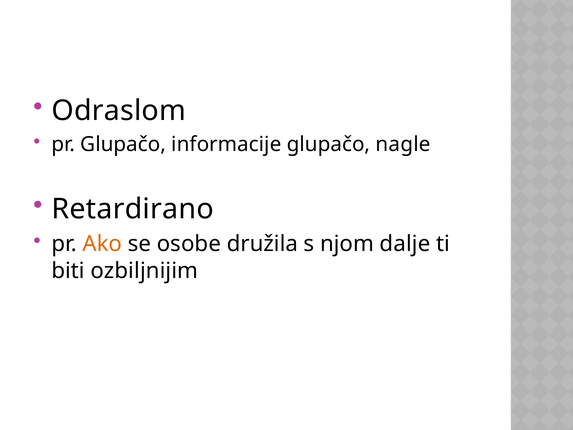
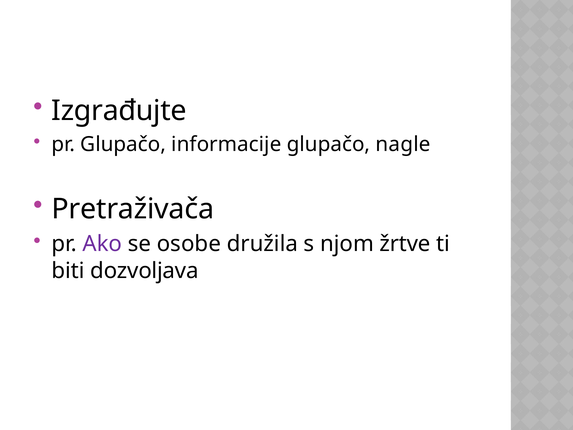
Odraslom: Odraslom -> Izgrađujte (119, 111)
Retardirano: Retardirano -> Pretraživača (133, 209)
Ako colour: orange -> purple (102, 244)
dalje: dalje -> žrtve (405, 244)
ozbiljnijim: ozbiljnijim -> dozvoljava (144, 271)
